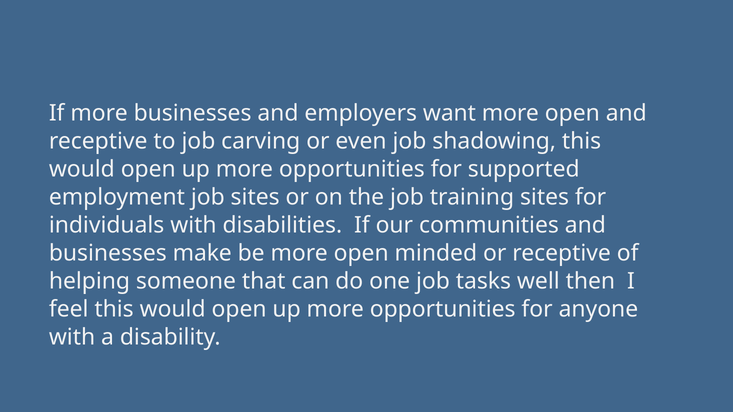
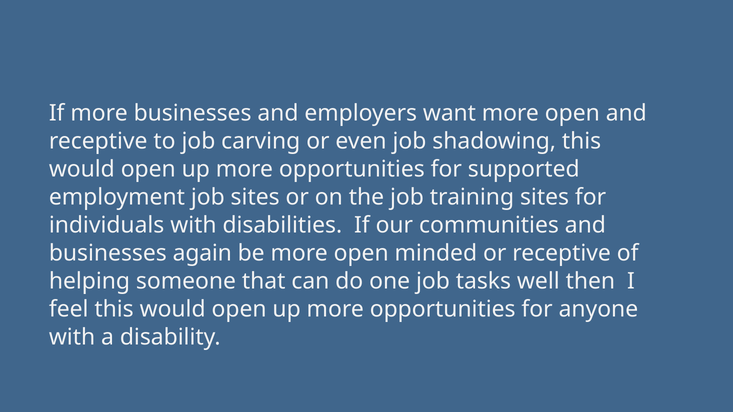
make: make -> again (202, 254)
